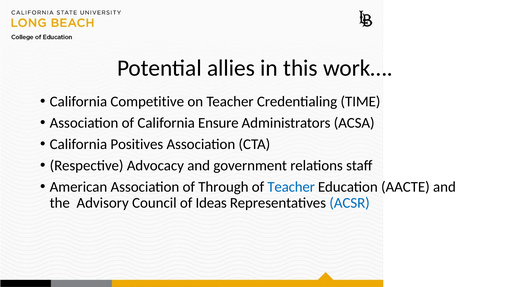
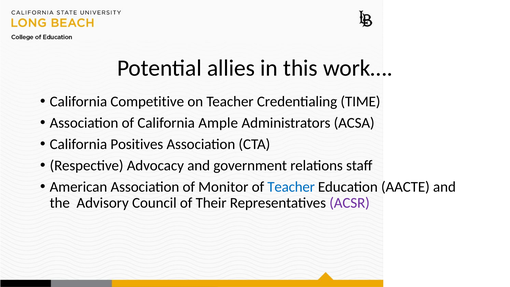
Ensure: Ensure -> Ample (218, 123)
Through: Through -> Monitor (223, 187)
Ideas: Ideas -> Their (211, 203)
ACSR colour: blue -> purple (350, 203)
